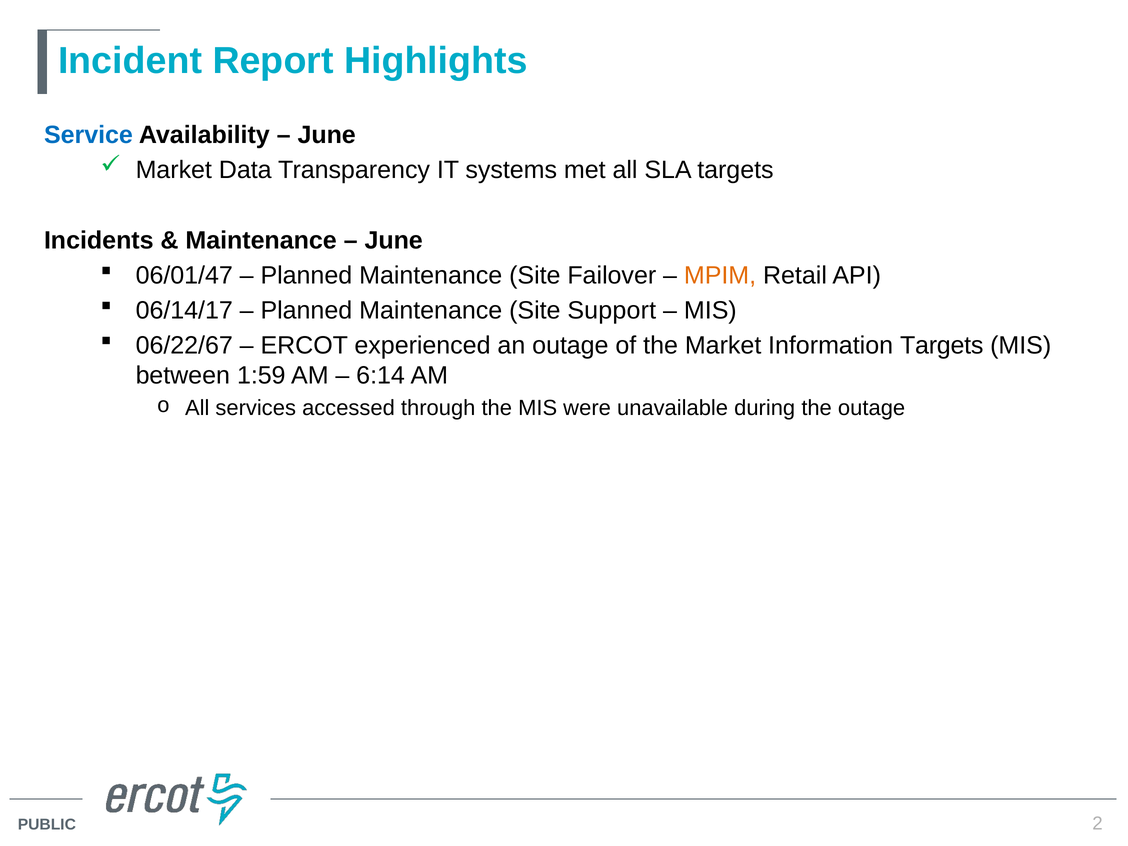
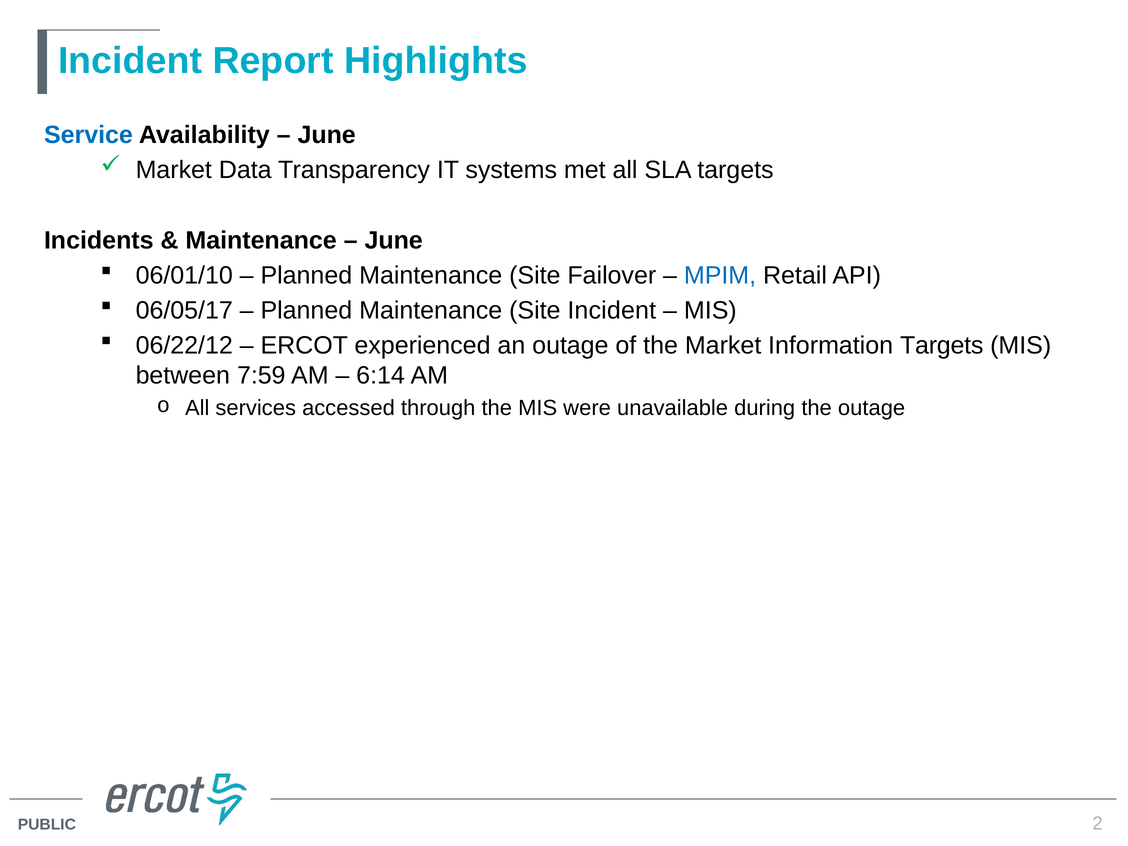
06/01/47: 06/01/47 -> 06/01/10 (184, 275)
MPIM colour: orange -> blue (720, 275)
06/14/17: 06/14/17 -> 06/05/17 (184, 311)
Site Support: Support -> Incident (612, 311)
06/22/67: 06/22/67 -> 06/22/12 (184, 346)
1:59: 1:59 -> 7:59 (261, 376)
